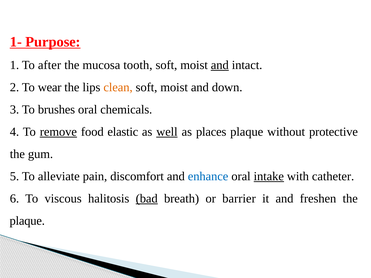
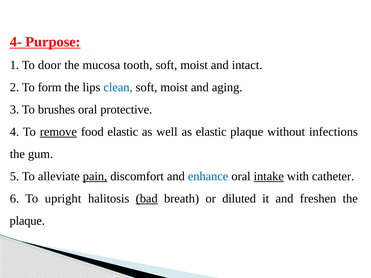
1-: 1- -> 4- (16, 42)
after: after -> door (50, 65)
and underline: present -> none (220, 65)
wear: wear -> form (50, 87)
clean colour: orange -> blue (118, 87)
down: down -> aging (227, 87)
chemicals: chemicals -> protective (126, 110)
well underline: present -> none (167, 132)
as places: places -> elastic (211, 132)
protective: protective -> infections (333, 132)
pain underline: none -> present (95, 176)
viscous: viscous -> upright (63, 199)
barrier: barrier -> diluted (239, 199)
